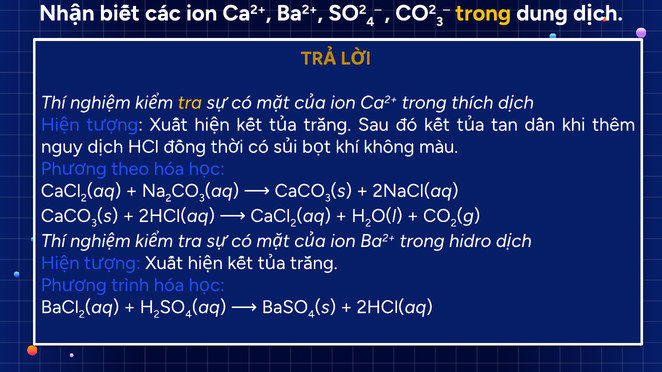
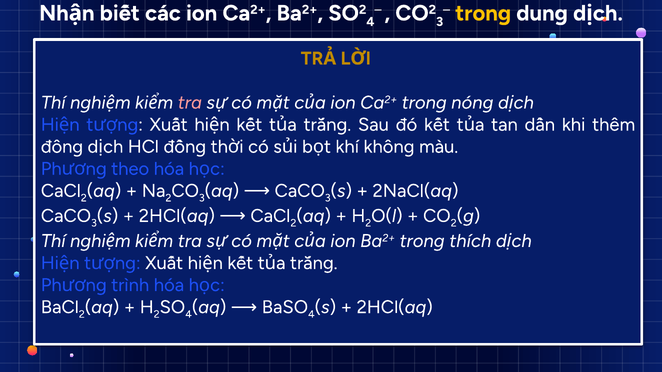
tra colour: yellow -> pink (190, 103)
thích: thích -> nóng (472, 103)
nguy: nguy -> đồng (62, 147)
hidro: hidro -> thích (470, 241)
